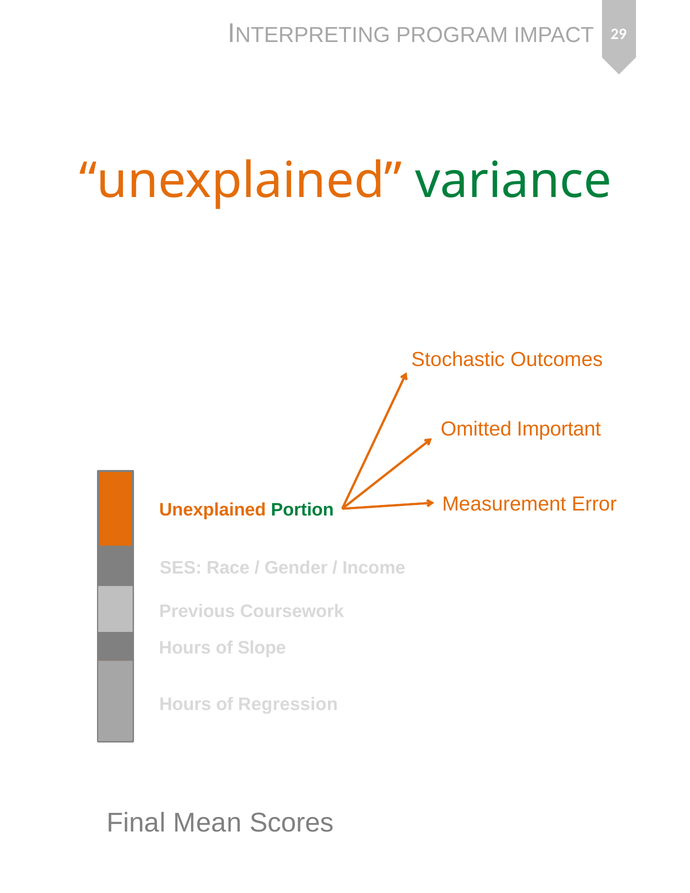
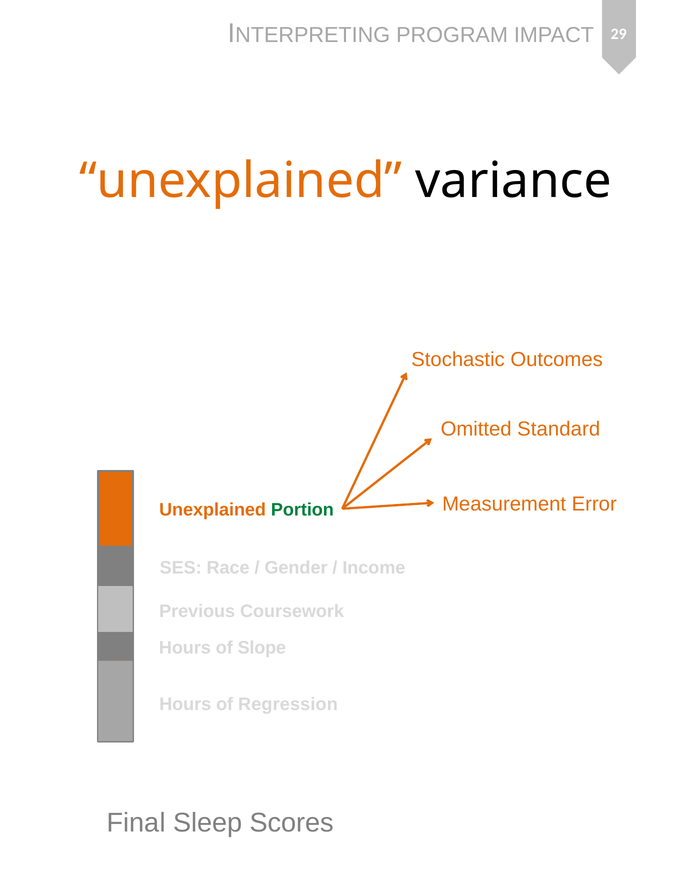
variance colour: green -> black (513, 181)
Important: Important -> Standard (559, 429)
Mean: Mean -> Sleep (208, 823)
